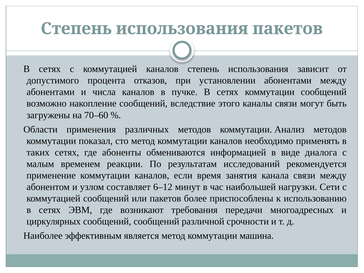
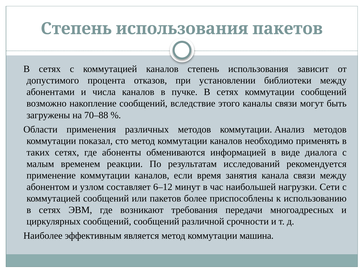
установлении абонентами: абонентами -> библиотеки (288, 81)
70–60: 70–60 -> 70–88 (96, 115)
